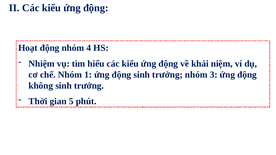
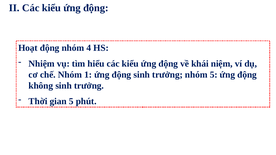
nhóm 3: 3 -> 5 (214, 75)
